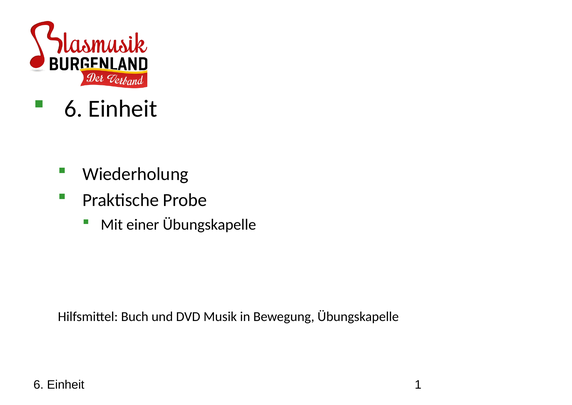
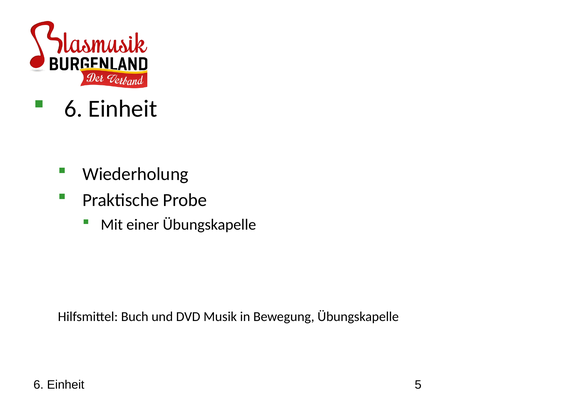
1: 1 -> 5 (418, 384)
